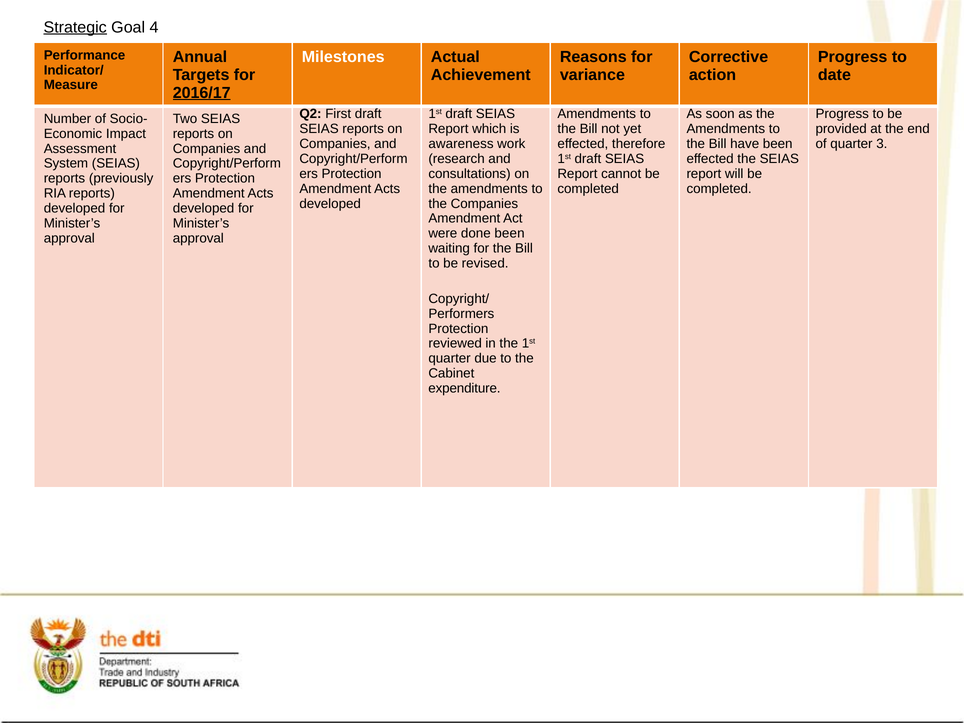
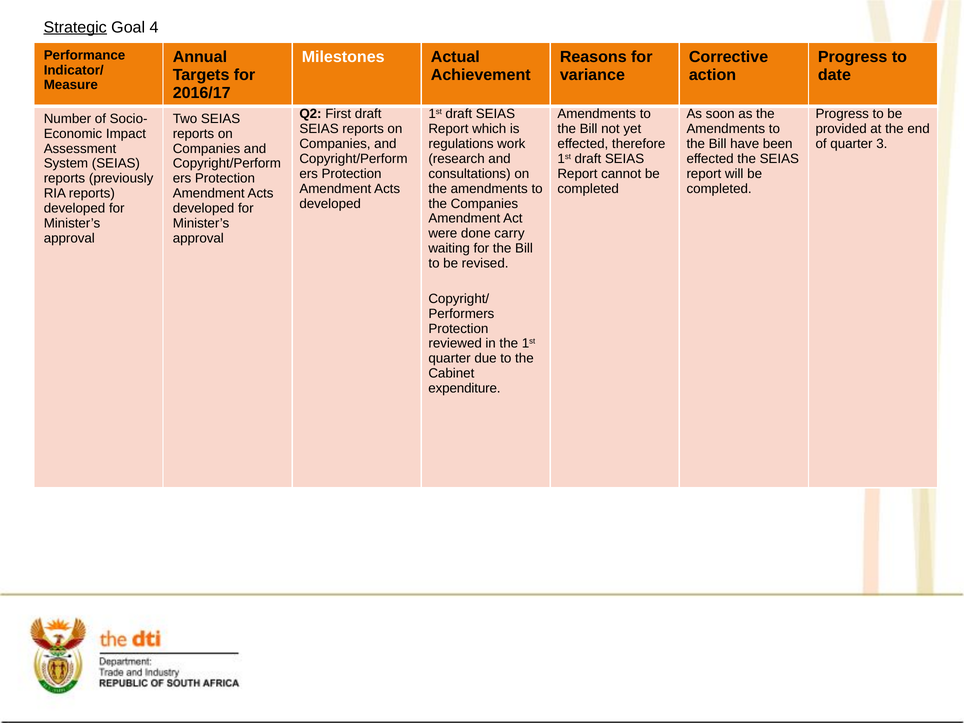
2016/17 underline: present -> none (202, 93)
awareness: awareness -> regulations (461, 144)
done been: been -> carry (509, 234)
